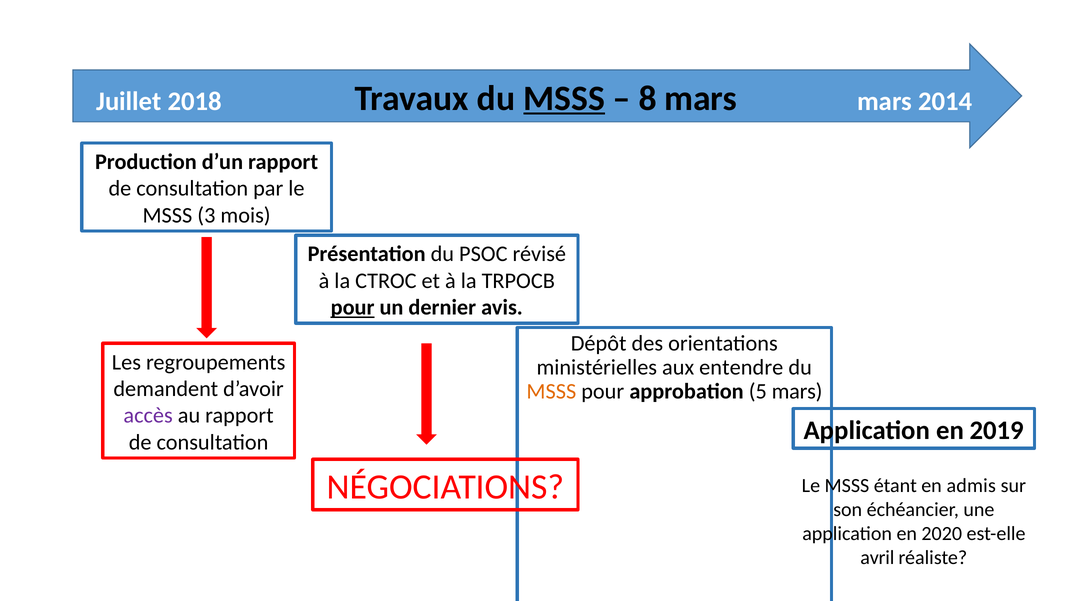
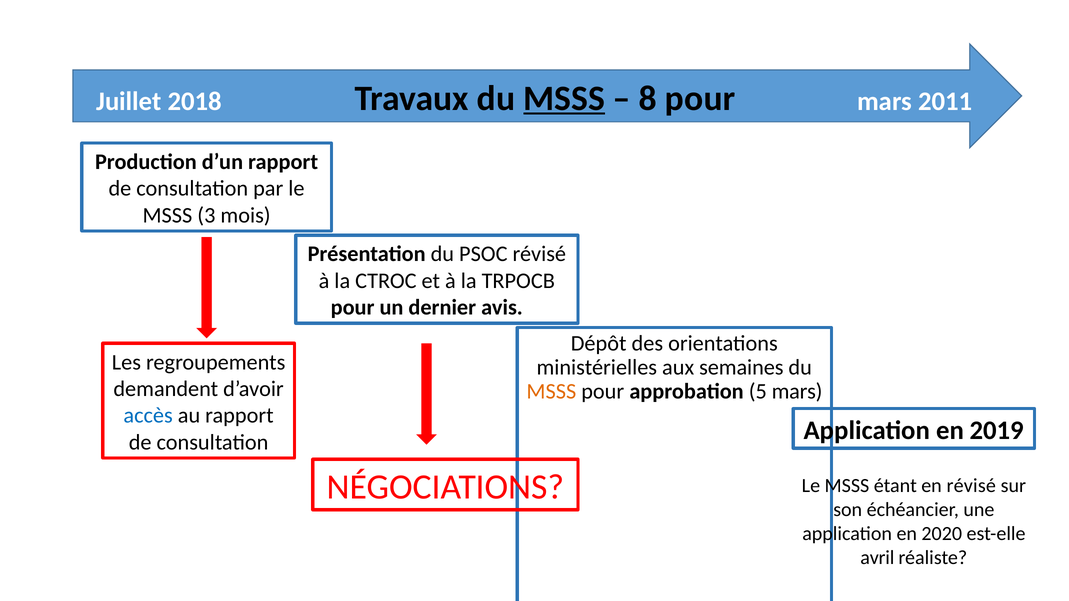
8 mars: mars -> pour (700, 98)
2014: 2014 -> 2011 (945, 101)
pour underline: present -> none (353, 308)
entendre: entendre -> semaines (741, 368)
accès colour: purple -> blue (148, 416)
en admis: admis -> révisé (971, 486)
